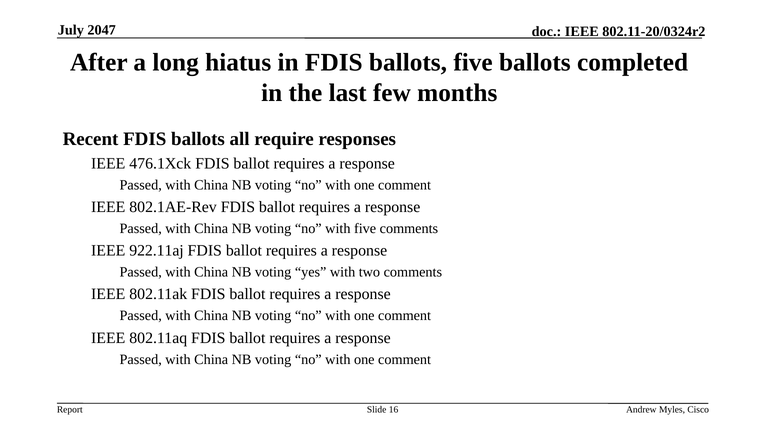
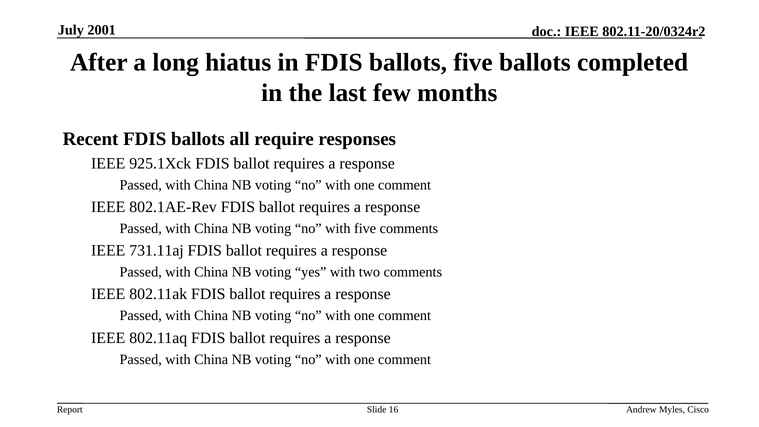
2047: 2047 -> 2001 (102, 30)
476.1Xck: 476.1Xck -> 925.1Xck (160, 164)
922.11aj: 922.11aj -> 731.11aj (157, 251)
